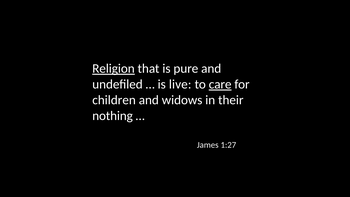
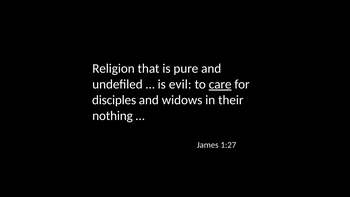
Religion underline: present -> none (113, 69)
live: live -> evil (180, 84)
children: children -> disciples (114, 100)
